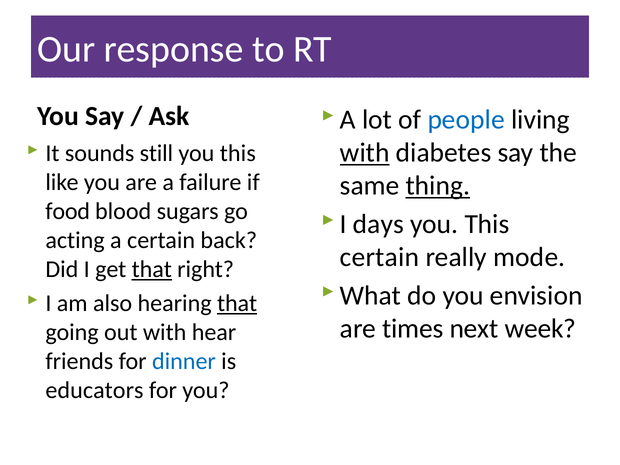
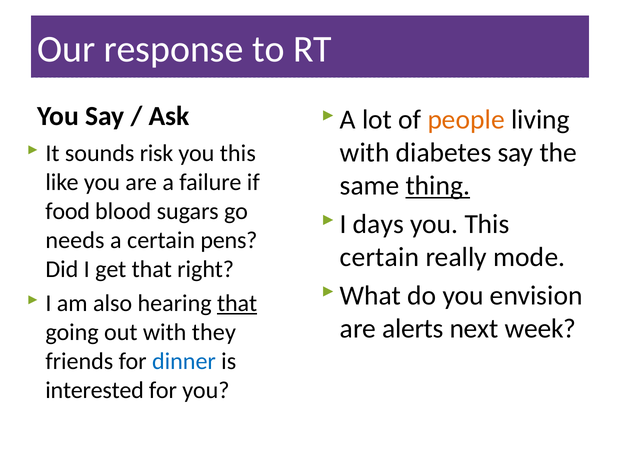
people colour: blue -> orange (466, 120)
with underline: present -> none (365, 153)
still: still -> risk (156, 154)
acting: acting -> needs (75, 240)
back: back -> pens (229, 240)
that underline: present -> none (152, 269)
times: times -> alerts (413, 329)
hear: hear -> they (214, 332)
educators: educators -> interested (95, 390)
